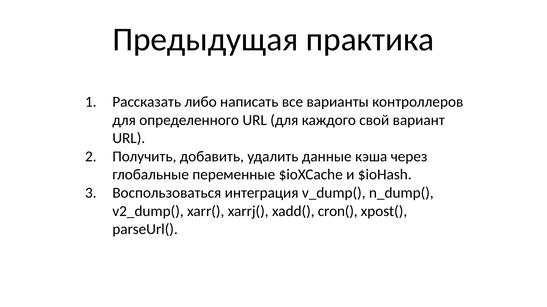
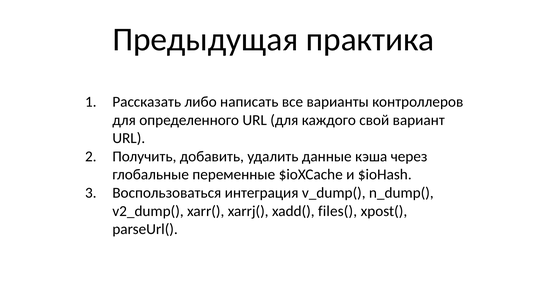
cron(: cron( -> files( (338, 212)
